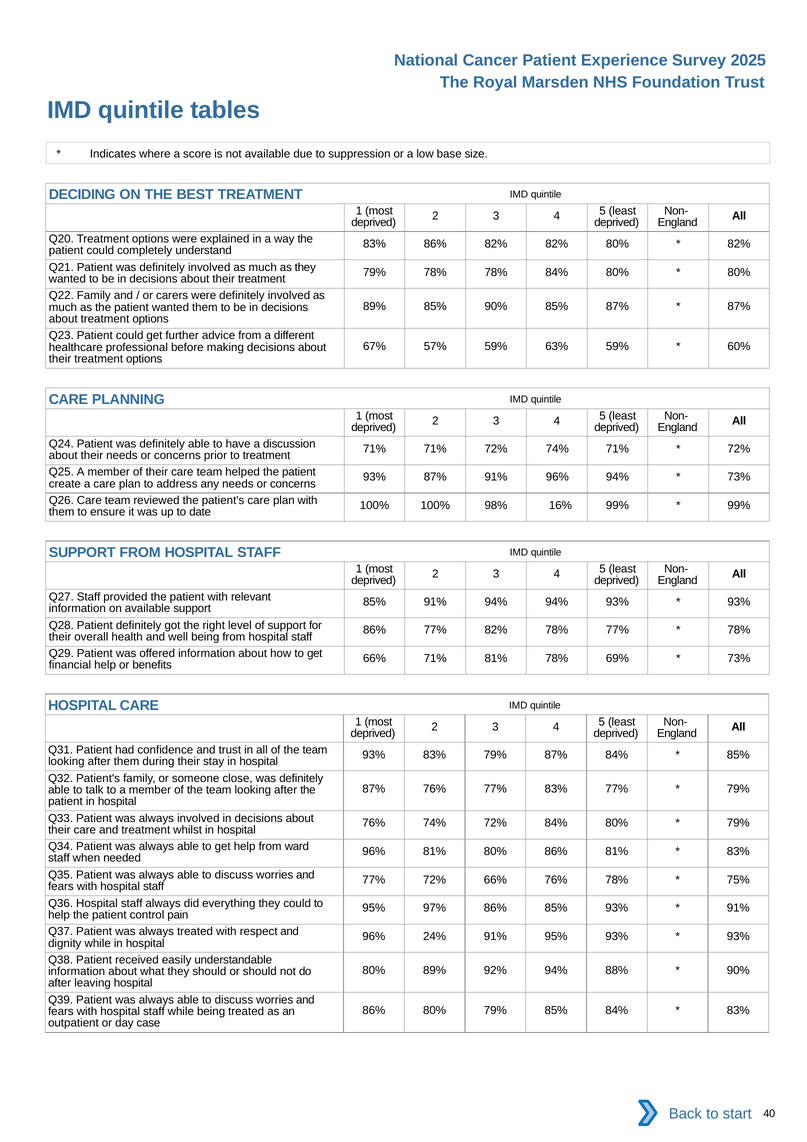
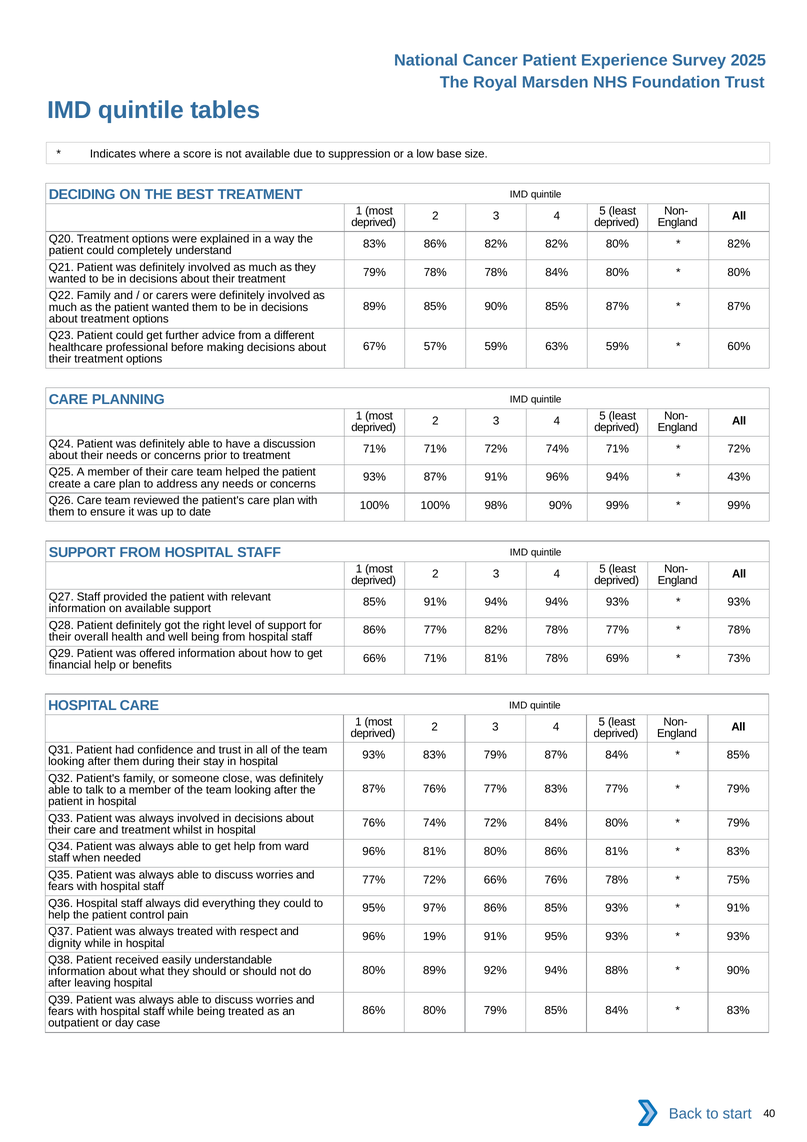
73%: 73% -> 43% (739, 477)
98% 16%: 16% -> 90% (560, 505)
24%: 24% -> 19% (435, 936)
